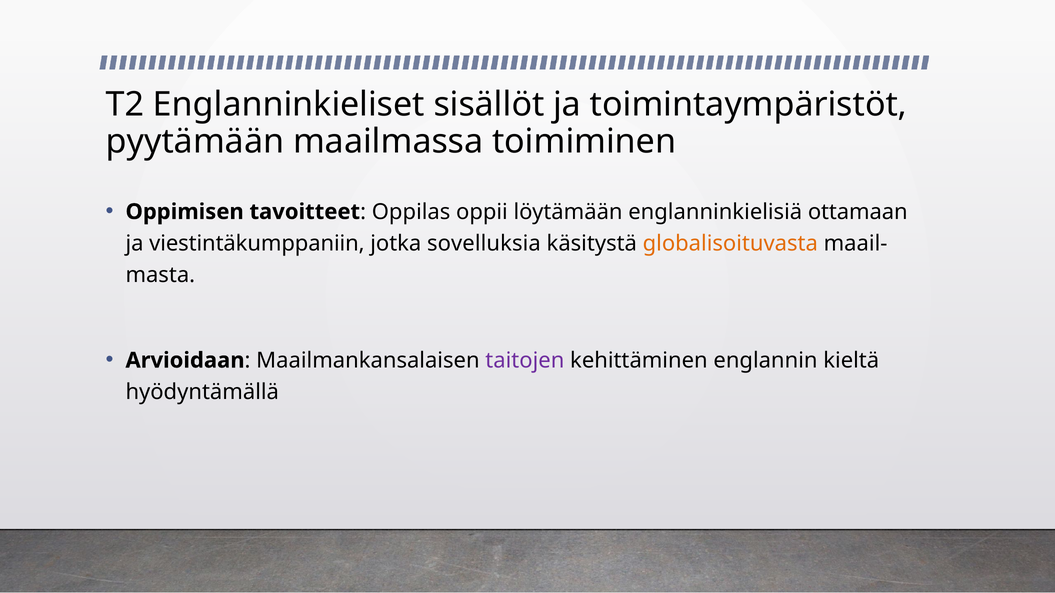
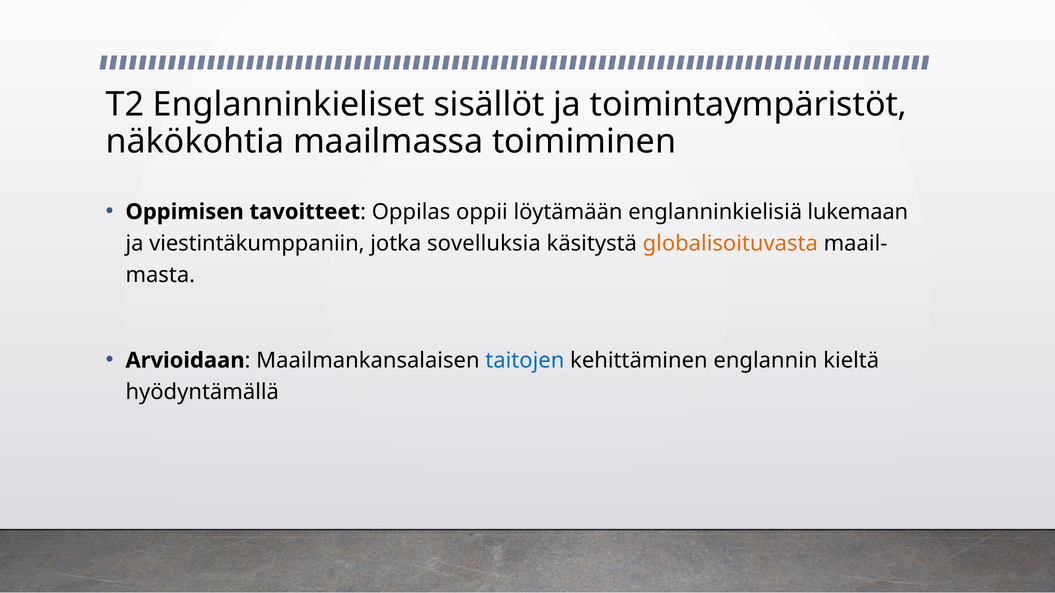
pyytämään: pyytämään -> näkökohtia (195, 141)
ottamaan: ottamaan -> lukemaan (858, 212)
taitojen colour: purple -> blue (525, 361)
